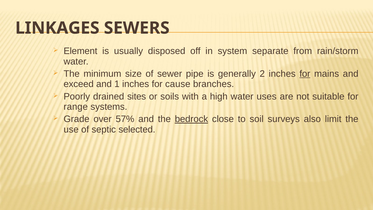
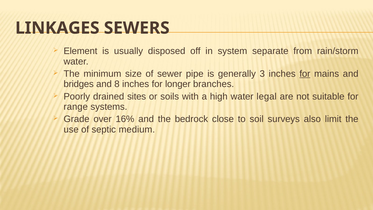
2: 2 -> 3 (262, 74)
exceed: exceed -> bridges (79, 84)
1: 1 -> 8 (117, 84)
cause: cause -> longer (178, 84)
uses: uses -> legal (267, 96)
57%: 57% -> 16% (125, 119)
bedrock underline: present -> none (191, 119)
selected: selected -> medium (137, 129)
